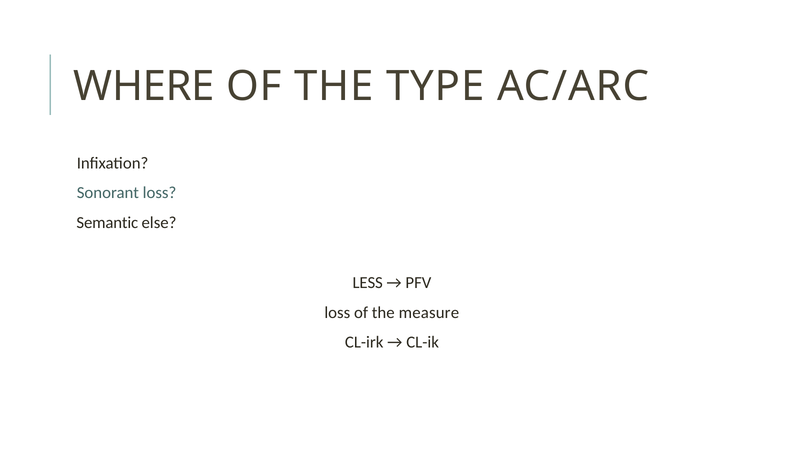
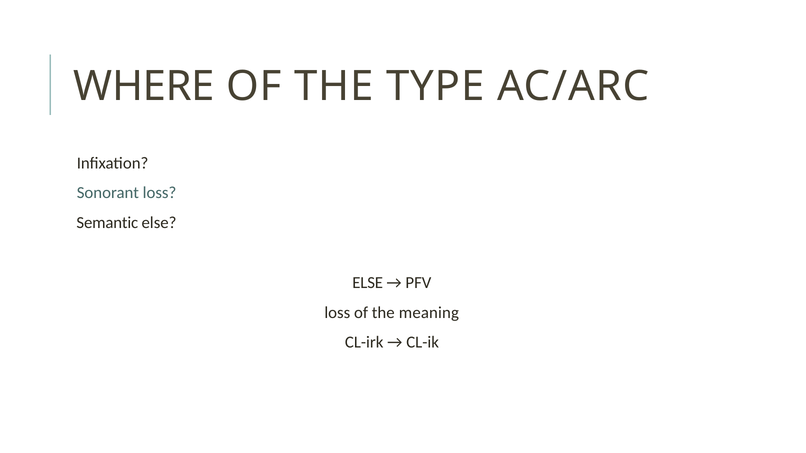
LESS: LESS -> ELSE (368, 283)
measure: measure -> meaning (429, 313)
